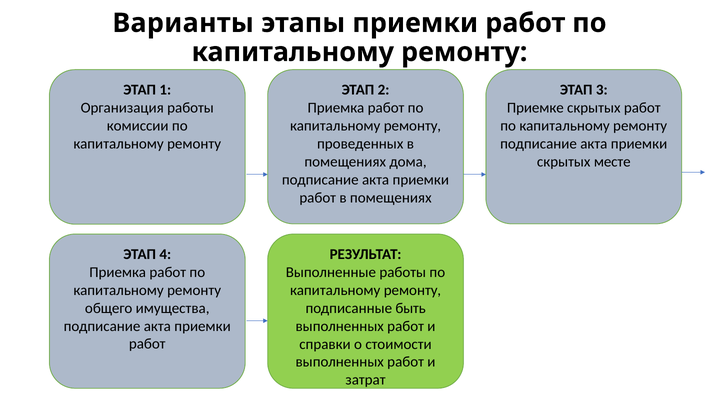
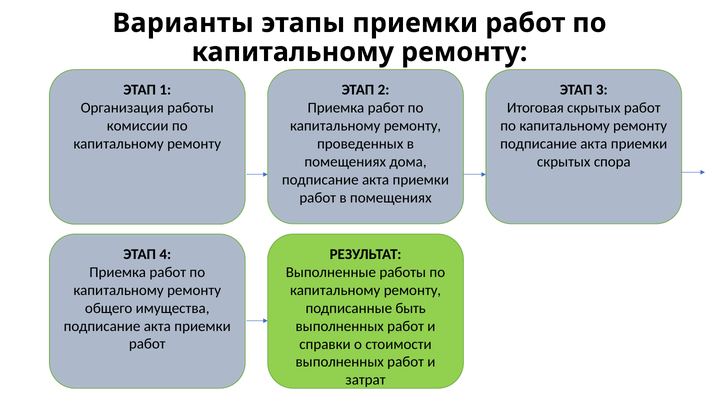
Приемке: Приемке -> Итоговая (535, 108)
месте: месте -> спора (612, 162)
